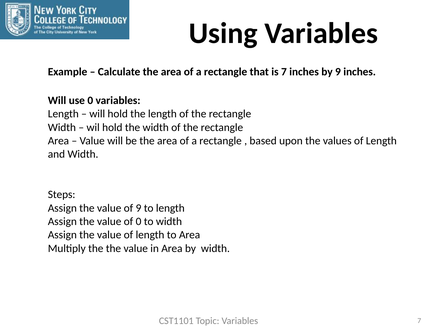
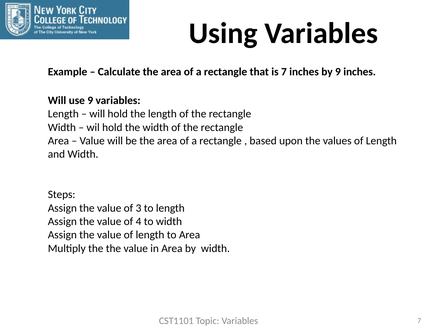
use 0: 0 -> 9 (90, 100)
of 9: 9 -> 3 (139, 208)
of 0: 0 -> 4 (139, 221)
